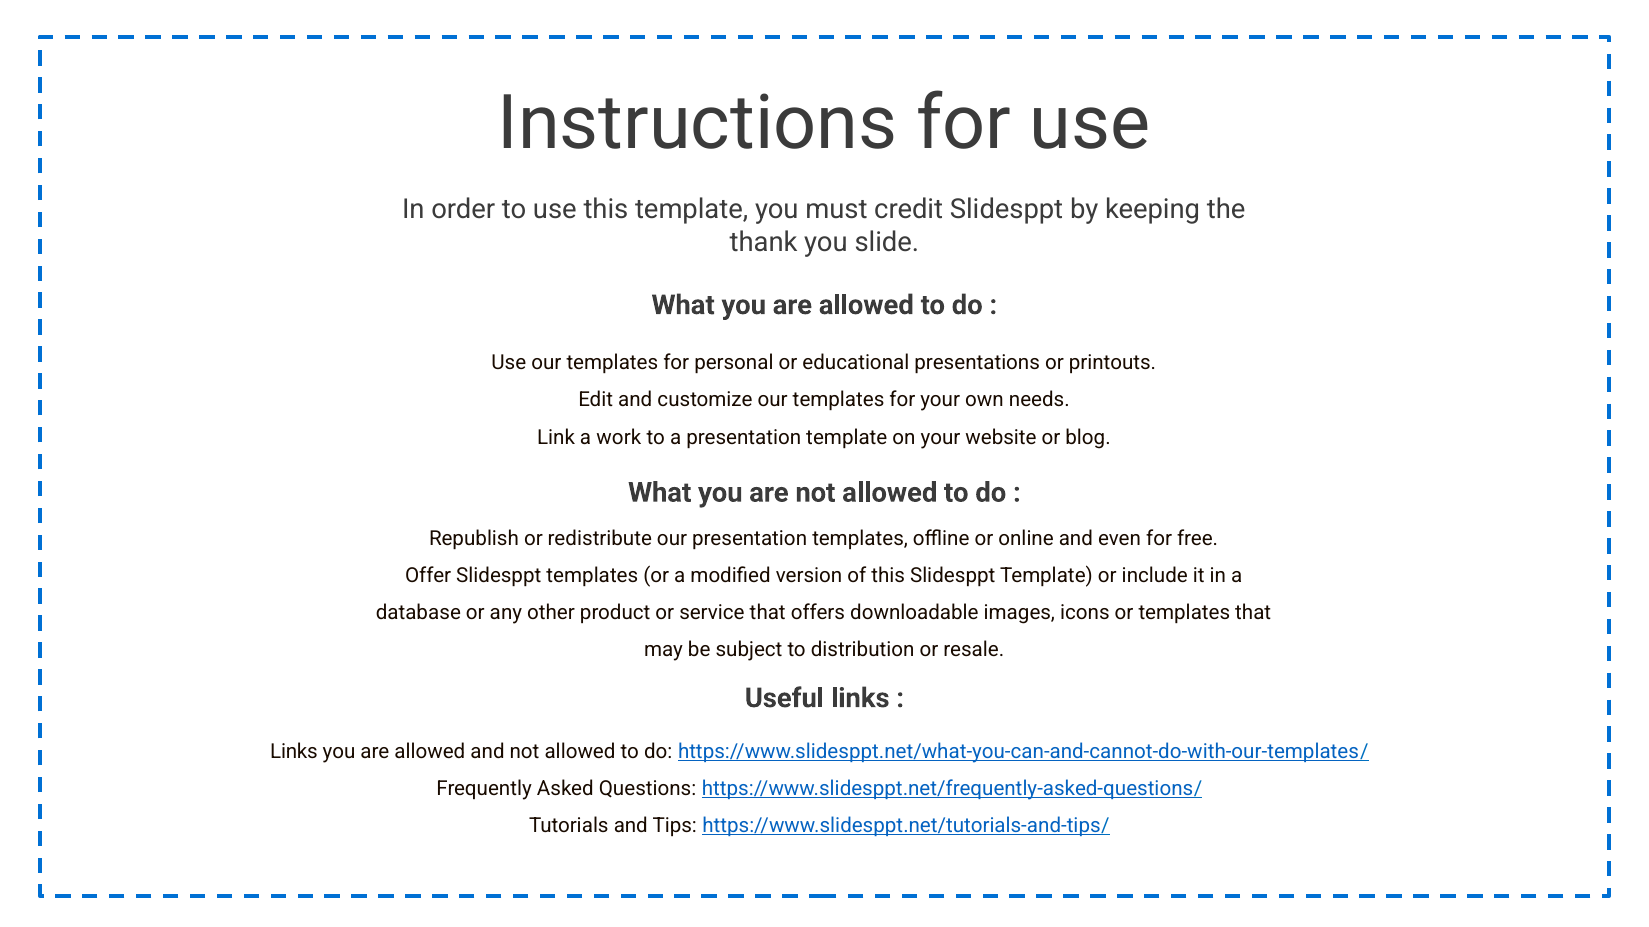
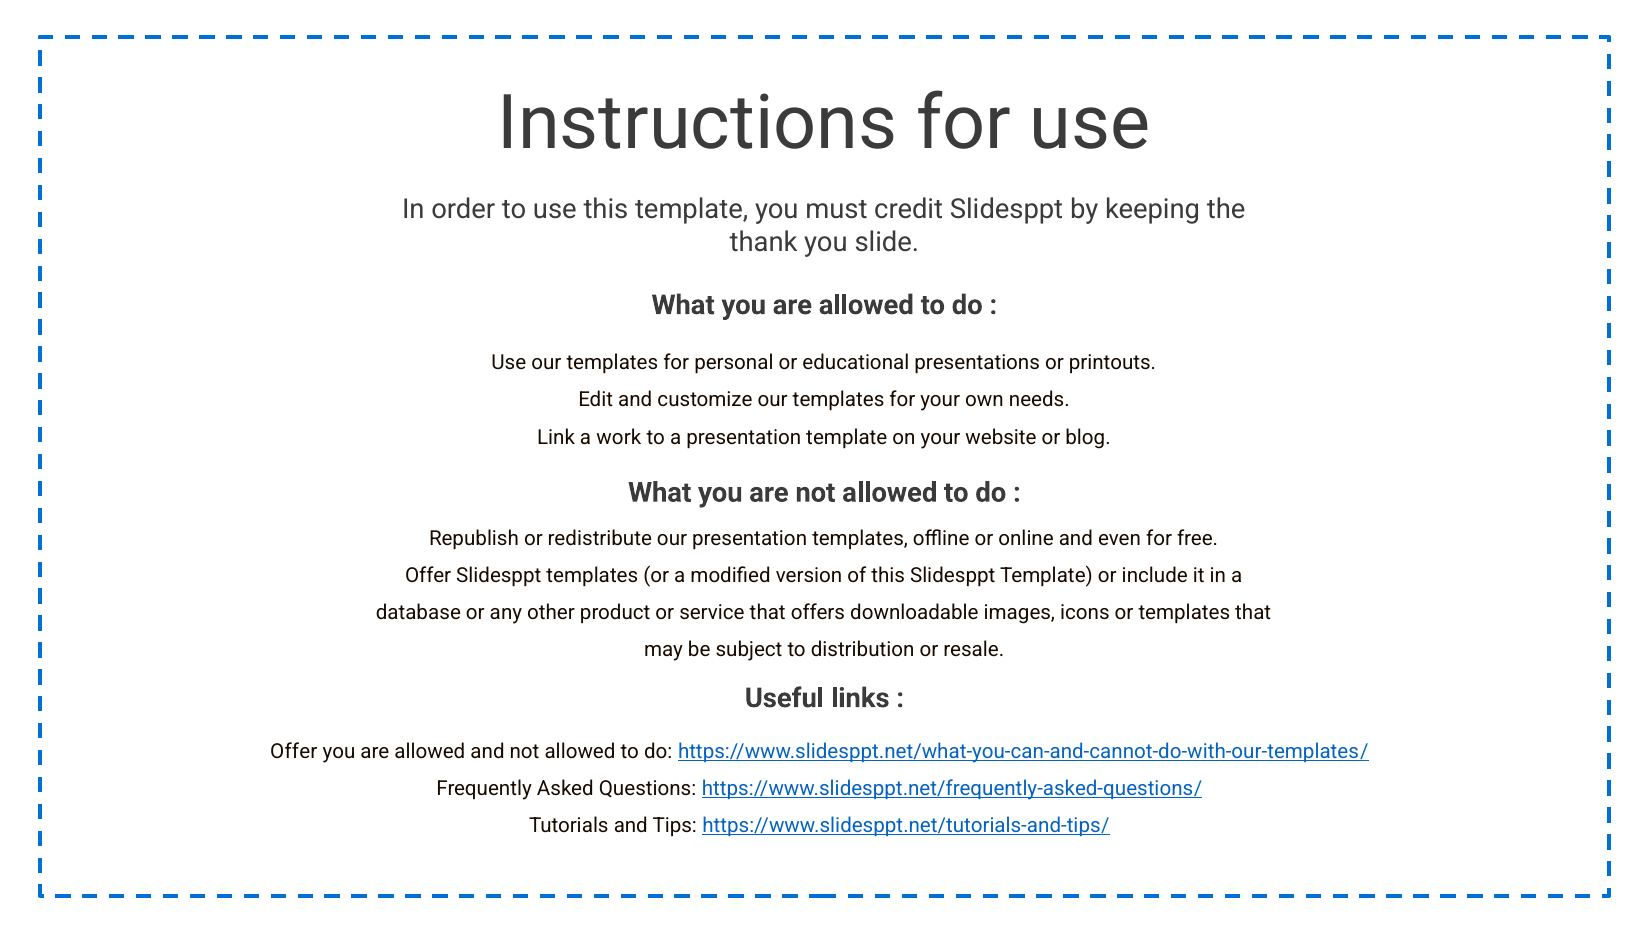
Links: Links -> Offer (294, 752)
